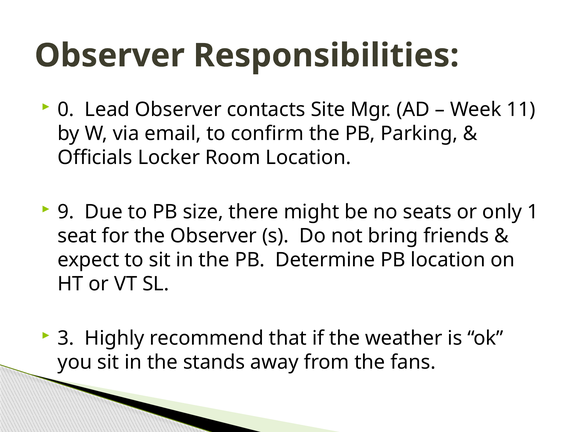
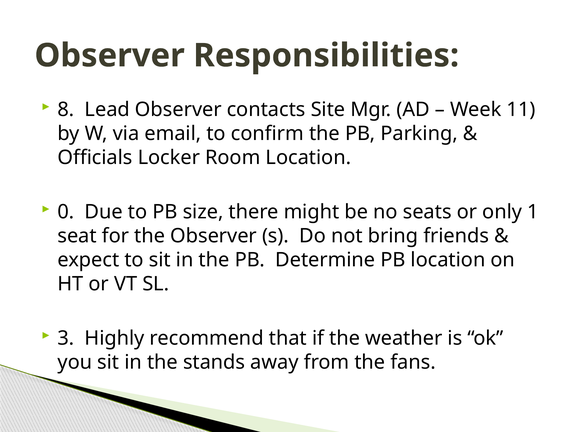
0: 0 -> 8 (66, 110)
9: 9 -> 0 (66, 212)
